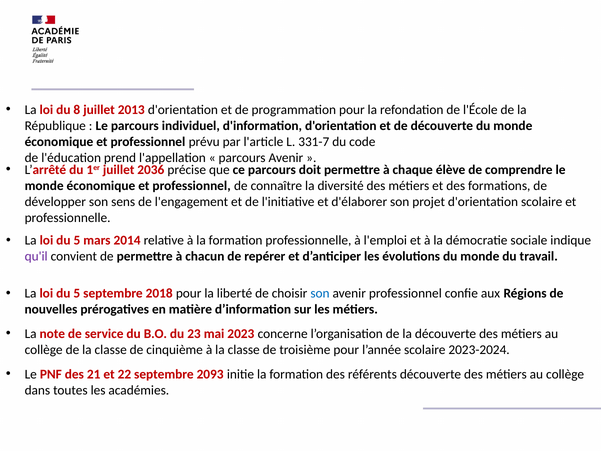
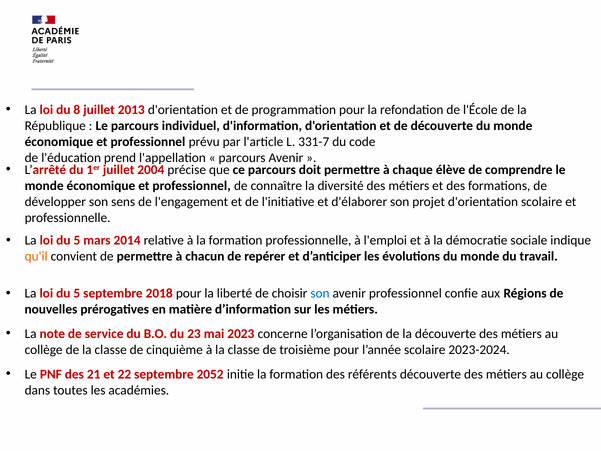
2036: 2036 -> 2004 (151, 170)
qu'il colour: purple -> orange (36, 256)
2093: 2093 -> 2052 (210, 374)
